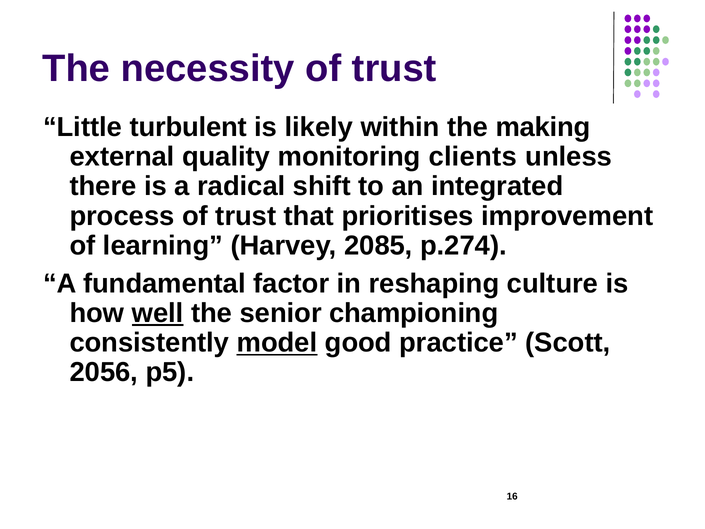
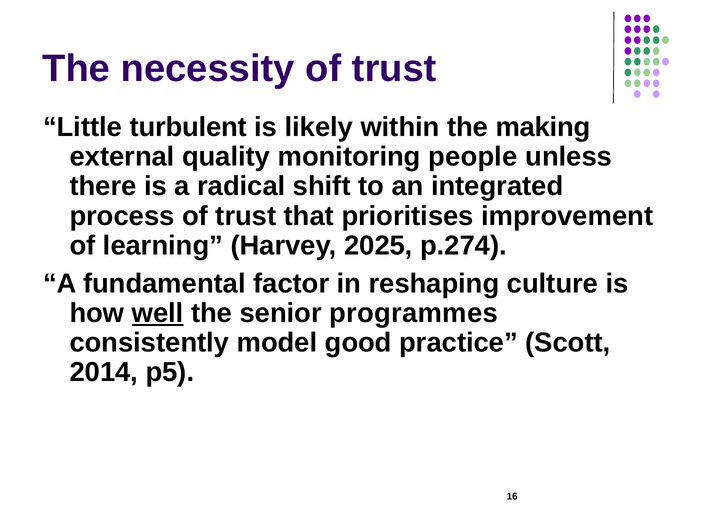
clients: clients -> people (473, 157)
2085: 2085 -> 2025 (378, 246)
championing: championing -> programmes (414, 313)
model underline: present -> none (277, 343)
2056: 2056 -> 2014 (104, 372)
